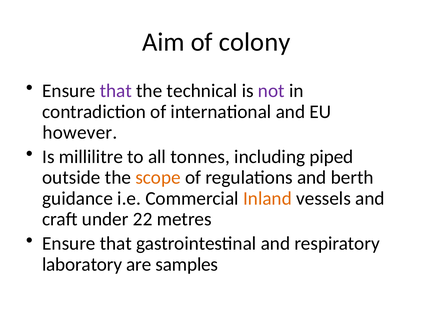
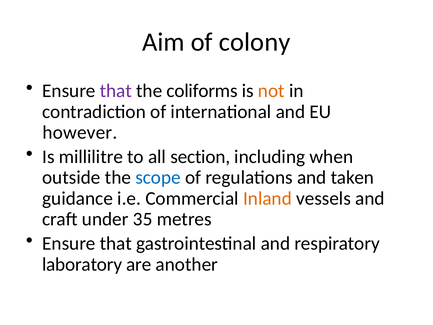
technical: technical -> coliforms (202, 91)
not colour: purple -> orange (271, 91)
tonnes: tonnes -> section (200, 157)
piped: piped -> when (331, 157)
scope colour: orange -> blue (158, 177)
berth: berth -> taken (352, 177)
22: 22 -> 35 (143, 219)
samples: samples -> another (187, 264)
